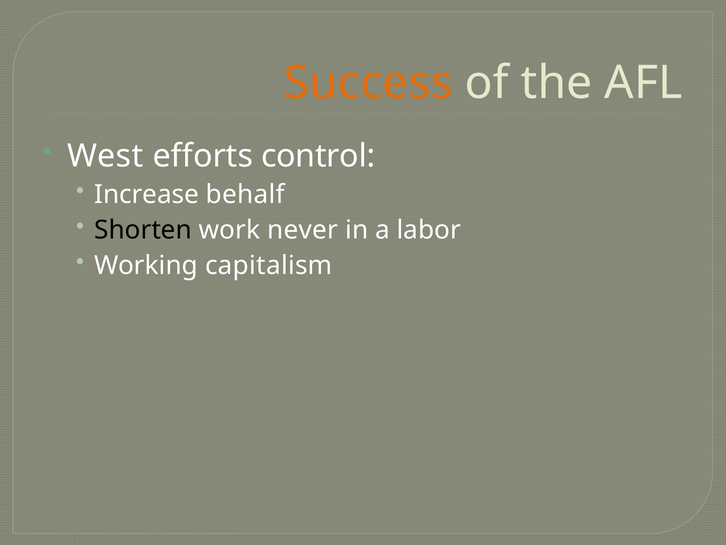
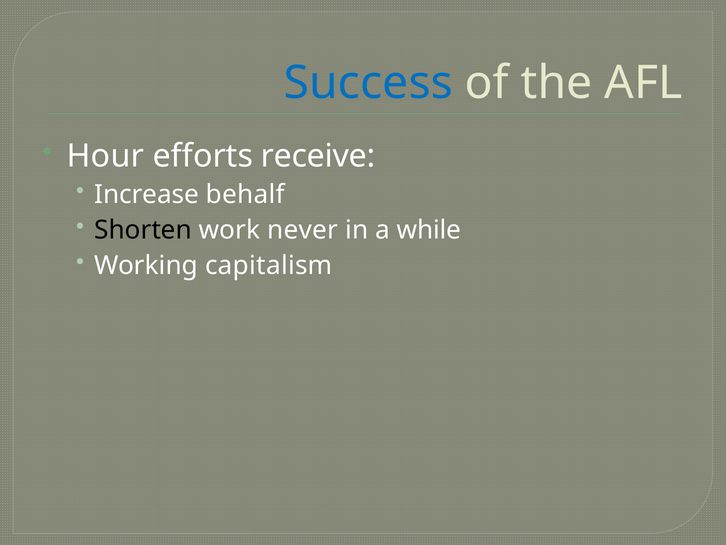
Success colour: orange -> blue (368, 83)
West: West -> Hour (105, 156)
control: control -> receive (318, 156)
labor: labor -> while (429, 230)
